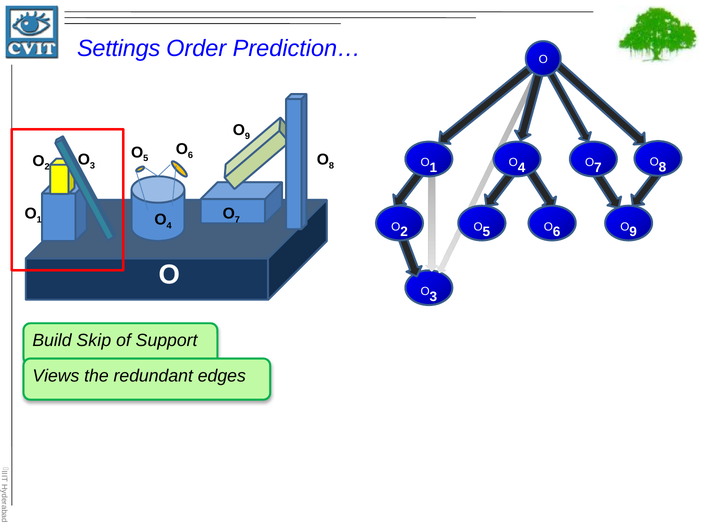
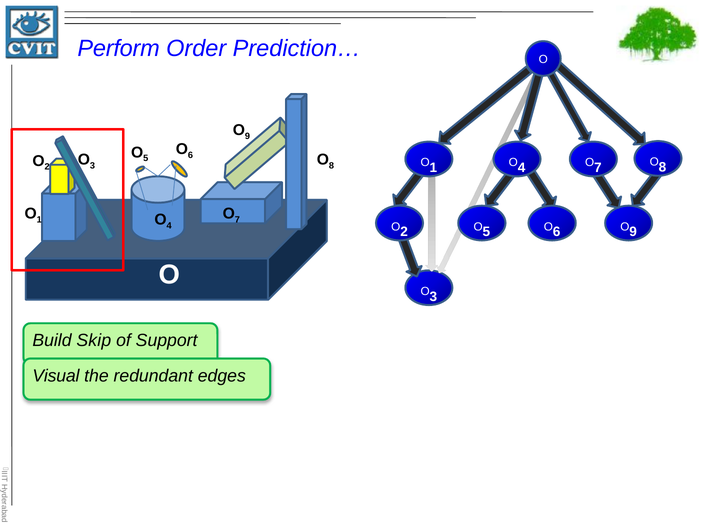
Settings: Settings -> Perform (119, 49)
Views: Views -> Visual (56, 376)
